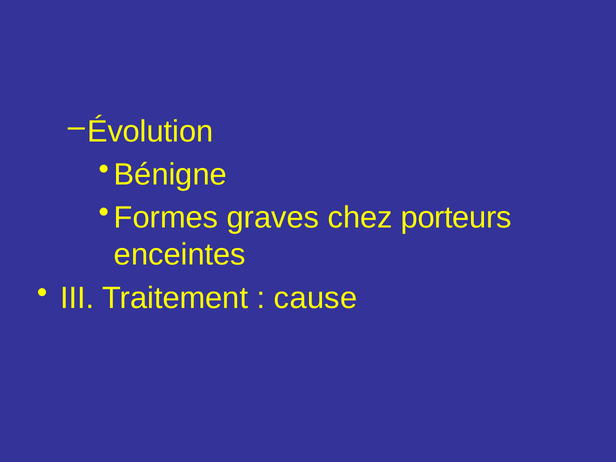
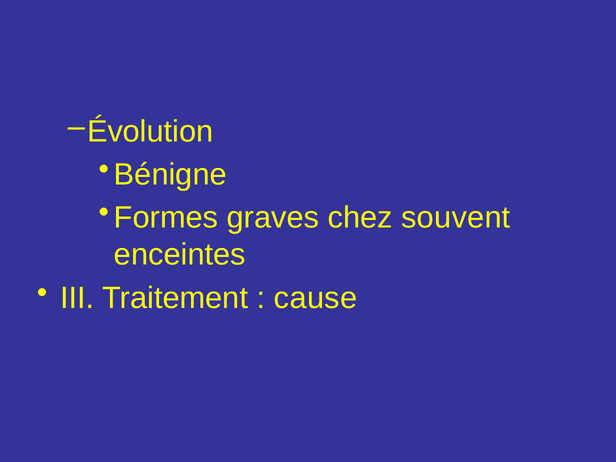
porteurs: porteurs -> souvent (456, 218)
